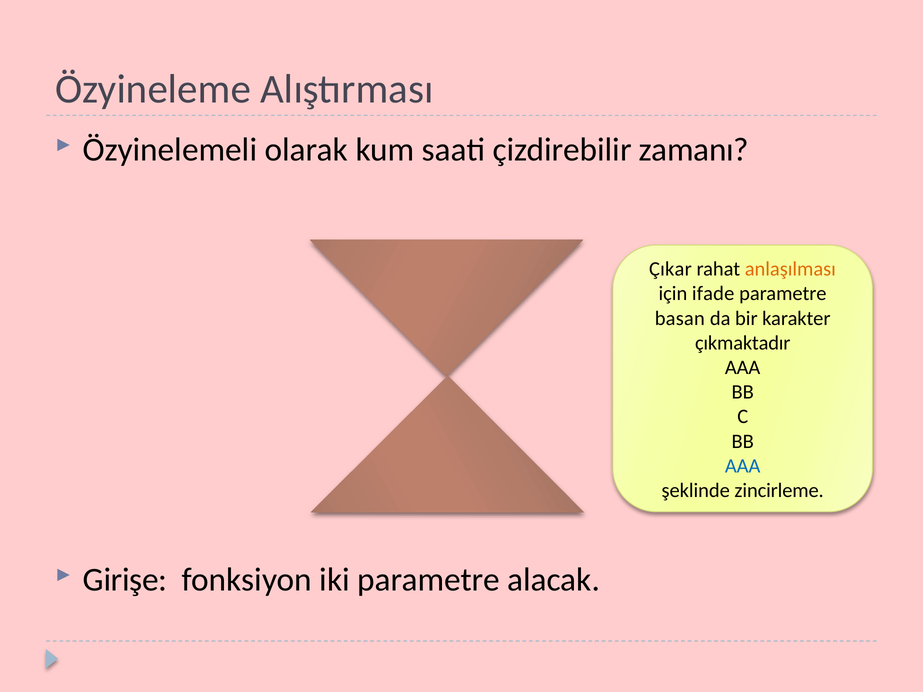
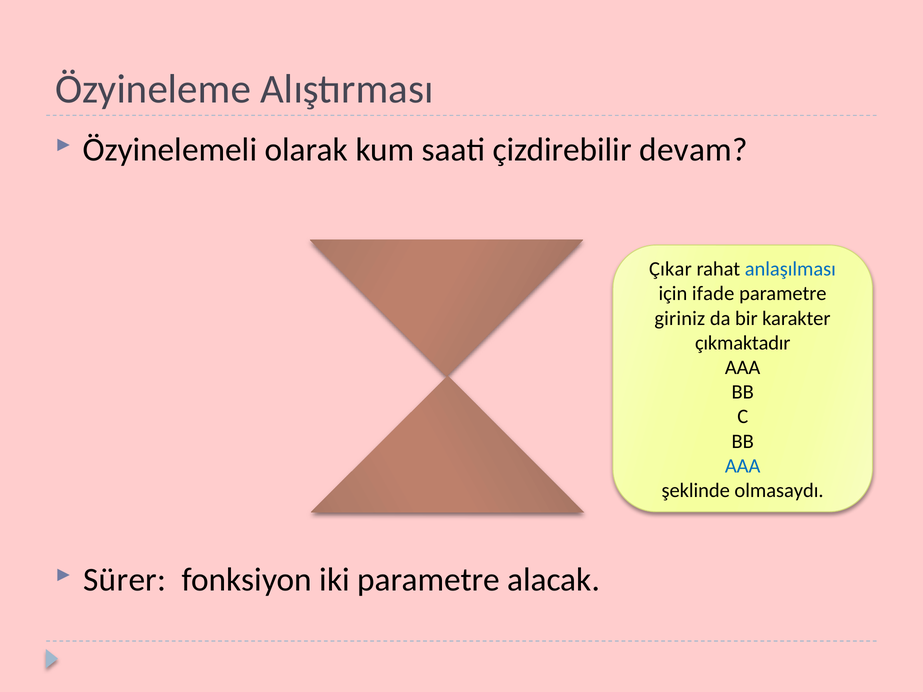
zamanı: zamanı -> devam (693, 150)
anlaşılması colour: orange -> blue (790, 269)
basan: basan -> giriniz (680, 318)
zincirleme: zincirleme -> olmasaydı (779, 491)
Girişe: Girişe -> Sürer (125, 580)
